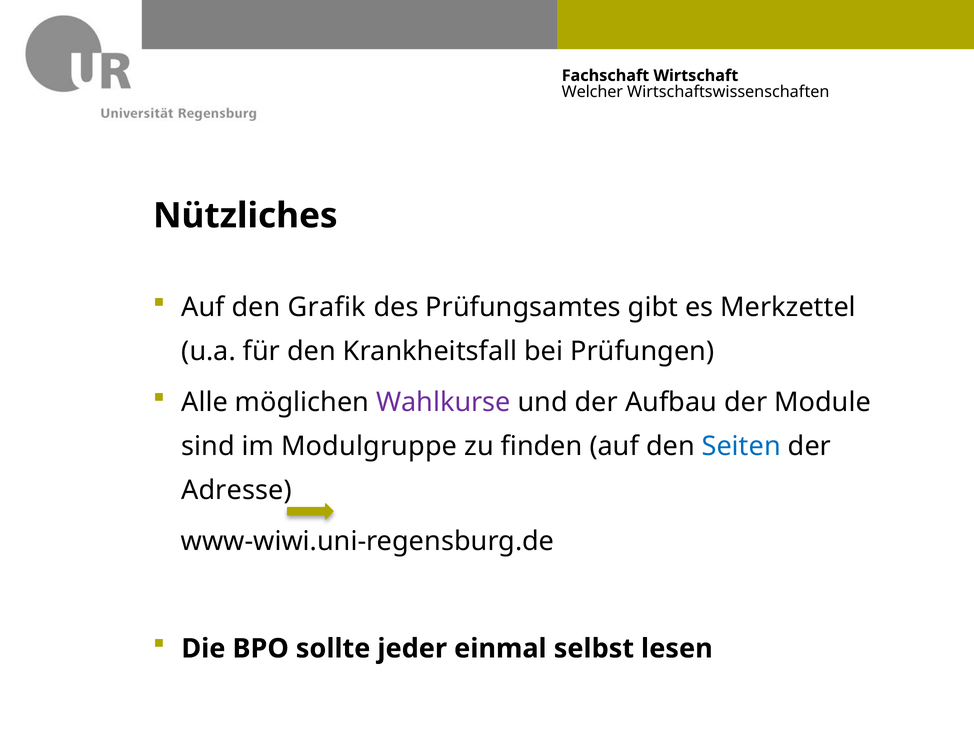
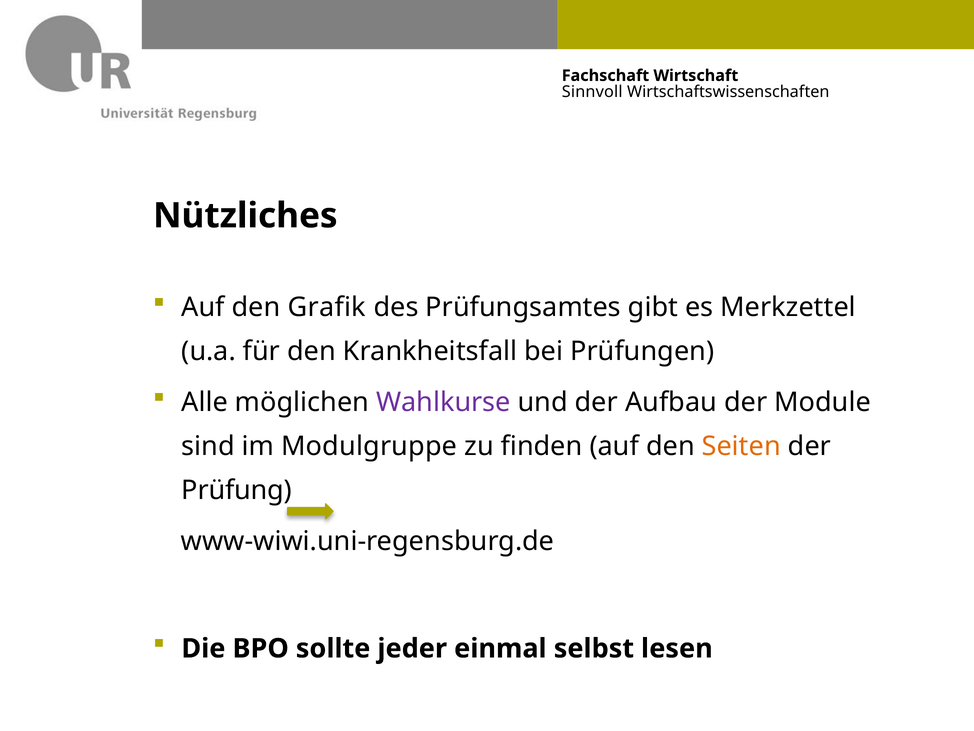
Welcher: Welcher -> Sinnvoll (592, 92)
Seiten colour: blue -> orange (741, 446)
Adresse: Adresse -> Prüfung (237, 490)
